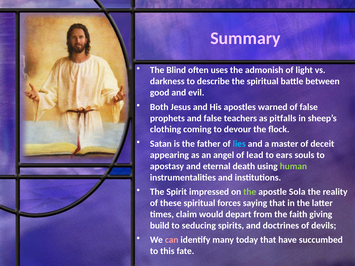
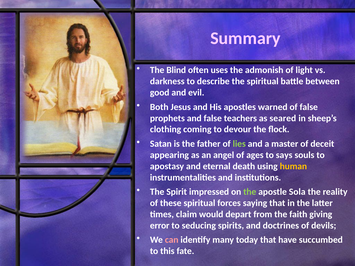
pitfalls: pitfalls -> seared (283, 118)
lies colour: light blue -> light green (239, 144)
lead: lead -> ages (255, 155)
ears: ears -> says (284, 155)
human colour: light green -> yellow (293, 166)
build: build -> error (160, 226)
